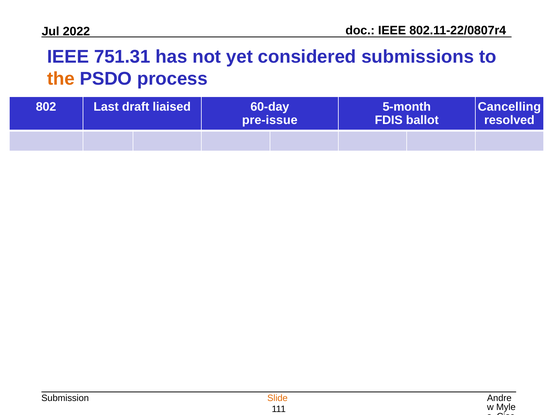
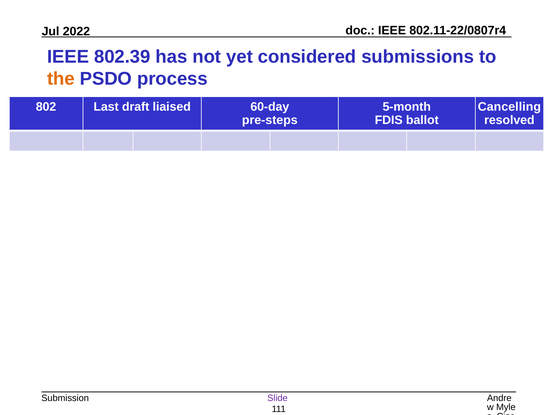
751.31: 751.31 -> 802.39 (122, 57)
pre-issue: pre-issue -> pre-steps (270, 120)
Slide colour: orange -> purple (277, 398)
